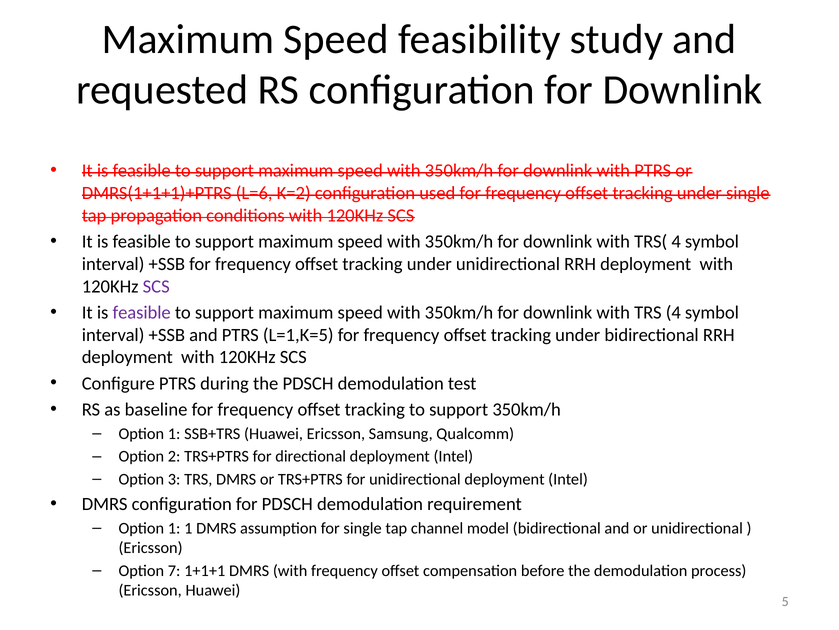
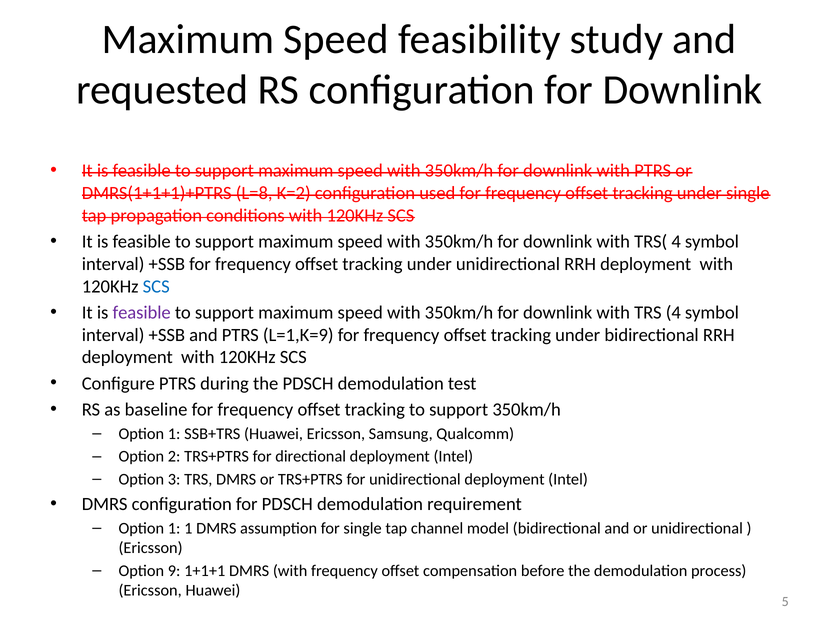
L=6: L=6 -> L=8 (254, 193)
SCS colour: purple -> blue (156, 286)
L=1,K=5: L=1,K=5 -> L=1,K=9 (298, 335)
7: 7 -> 9 (174, 570)
